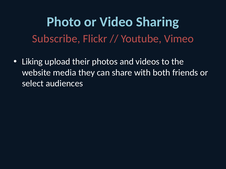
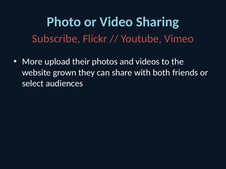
Liking: Liking -> More (32, 62)
media: media -> grown (65, 73)
